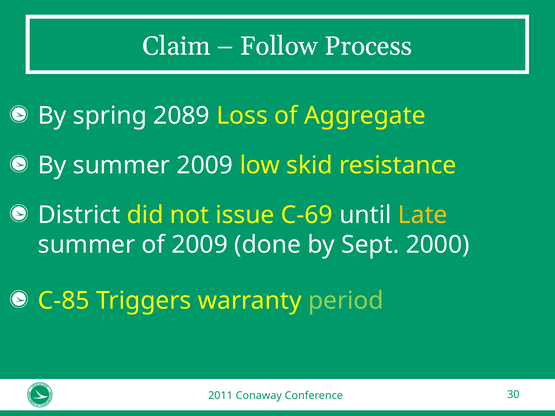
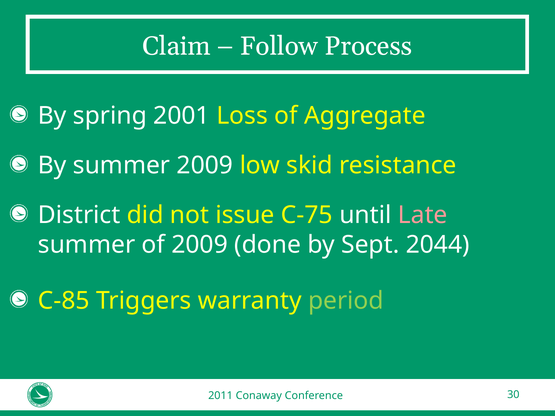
2089: 2089 -> 2001 (182, 116)
C-69: C-69 -> C-75 (307, 215)
Late colour: yellow -> pink (423, 215)
2000: 2000 -> 2044 (438, 245)
